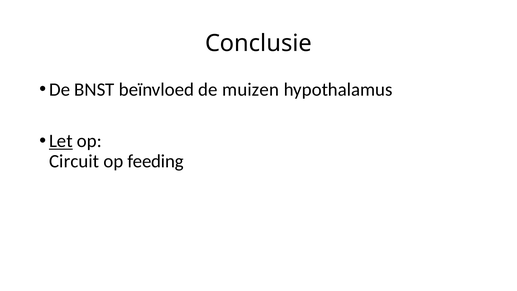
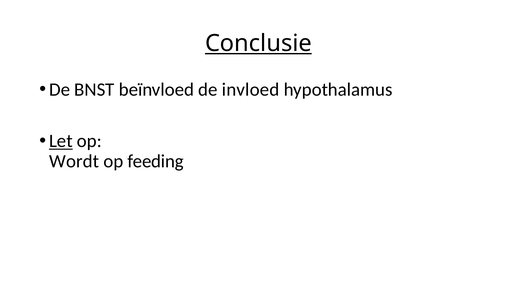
Conclusie underline: none -> present (258, 43)
muizen: muizen -> invloed (251, 89)
Circuit: Circuit -> Wordt (74, 161)
